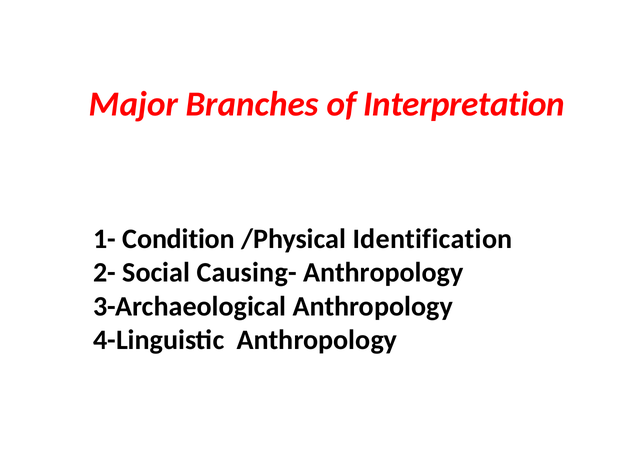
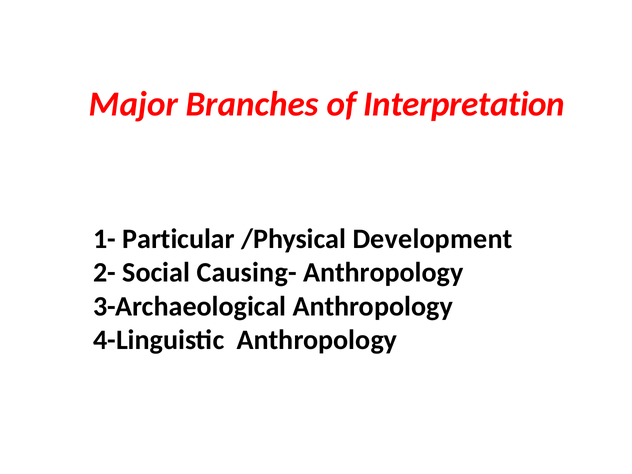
Condition: Condition -> Particular (179, 239)
Identification: Identification -> Development (433, 239)
